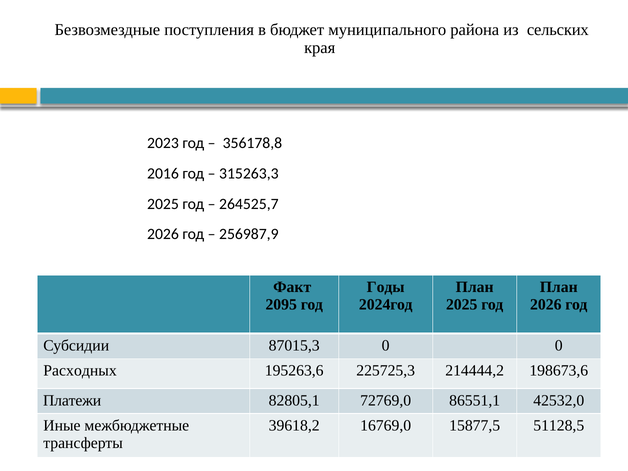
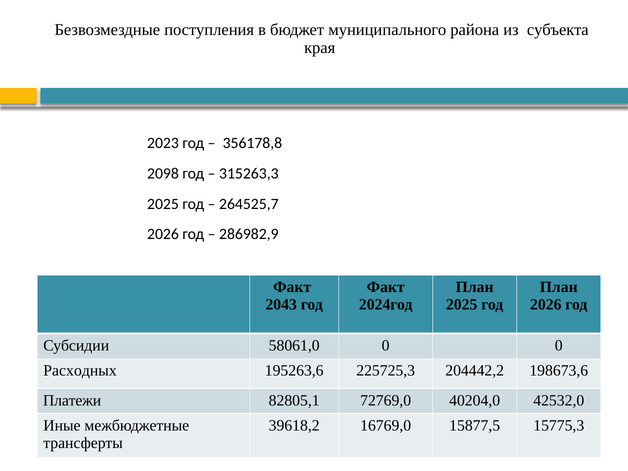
сельских: сельских -> субъекта (558, 30)
2016: 2016 -> 2098 (163, 174)
256987,9: 256987,9 -> 286982,9 (249, 234)
Годы: Годы -> Факт (386, 287)
2095: 2095 -> 2043 (281, 304)
87015,3: 87015,3 -> 58061,0 (294, 345)
214444,2: 214444,2 -> 204442,2 (475, 371)
86551,1: 86551,1 -> 40204,0 (475, 400)
51128,5: 51128,5 -> 15775,3 (559, 425)
